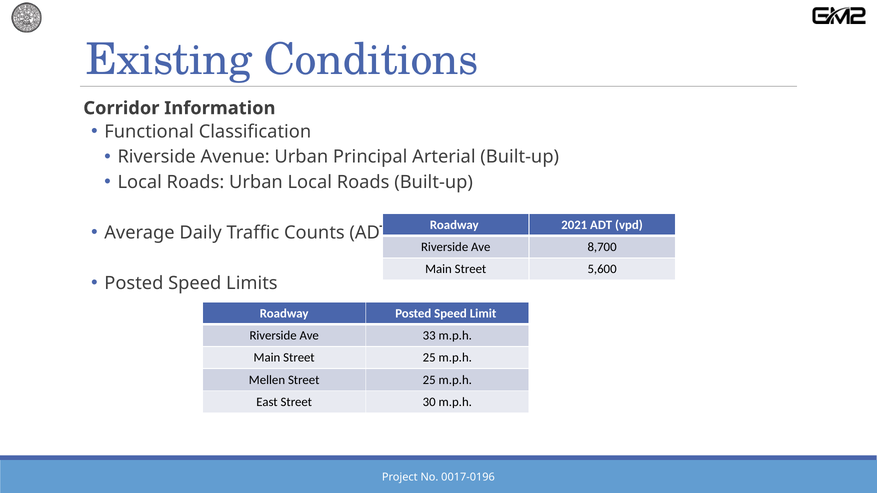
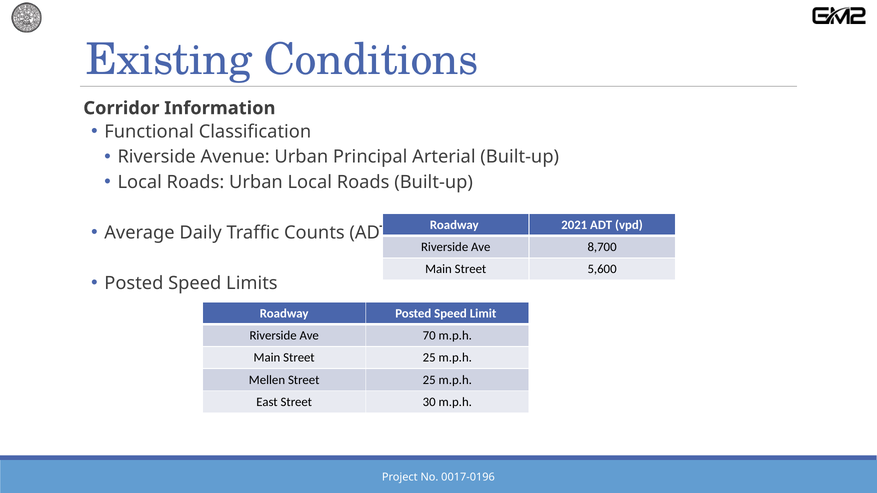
33: 33 -> 70 (429, 336)
